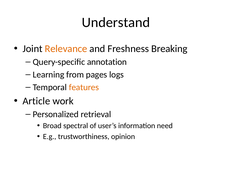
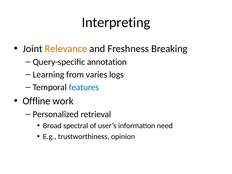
Understand: Understand -> Interpreting (116, 22)
pages: pages -> varies (97, 75)
features colour: orange -> blue (84, 87)
Article: Article -> Offline (36, 101)
